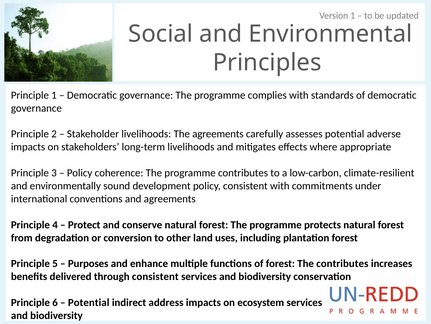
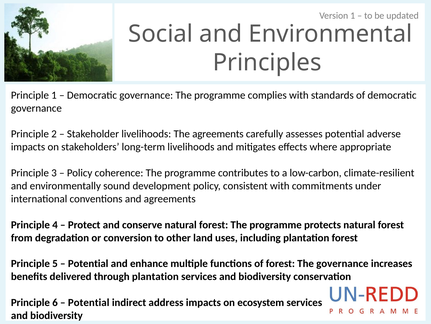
Purposes: Purposes -> Potential (88, 263)
The contributes: contributes -> governance (342, 263)
through consistent: consistent -> plantation (155, 276)
